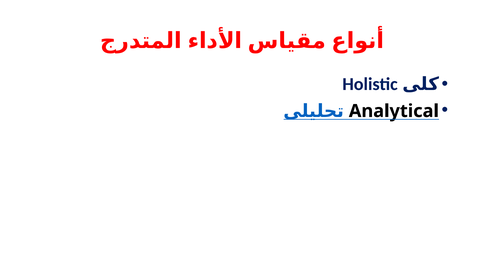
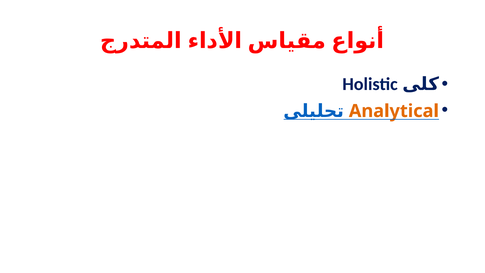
Analytical colour: black -> orange (394, 111)
